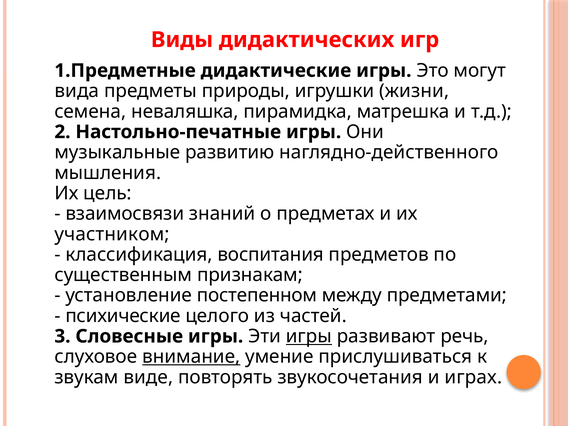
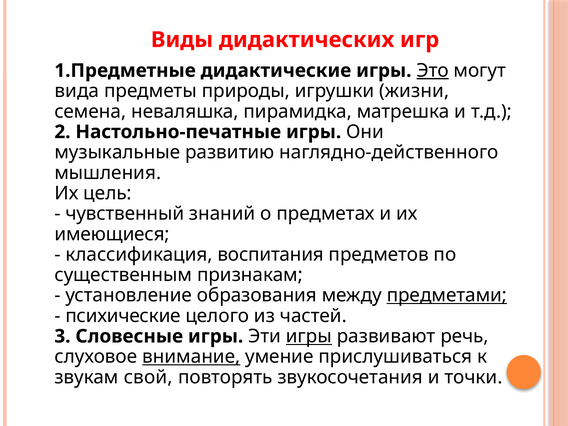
Это underline: none -> present (433, 71)
взаимосвязи: взаимосвязи -> чувственный (125, 214)
участником: участником -> имеющиеся (112, 234)
постепенном: постепенном -> образования (257, 295)
предметами underline: none -> present (447, 295)
виде: виде -> свой (148, 377)
играх: играх -> точки (473, 377)
